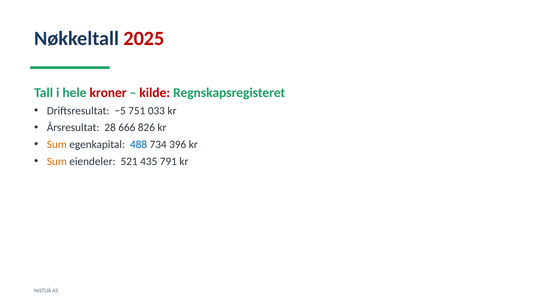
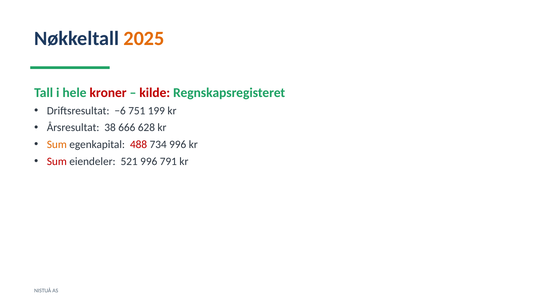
2025 colour: red -> orange (144, 38)
−5: −5 -> −6 (120, 111)
033: 033 -> 199 (156, 111)
28: 28 -> 38 (110, 127)
826: 826 -> 628 (146, 127)
488 colour: blue -> red (139, 144)
734 396: 396 -> 996 (178, 144)
Sum colour: orange -> red (57, 161)
521 435: 435 -> 996 (149, 161)
